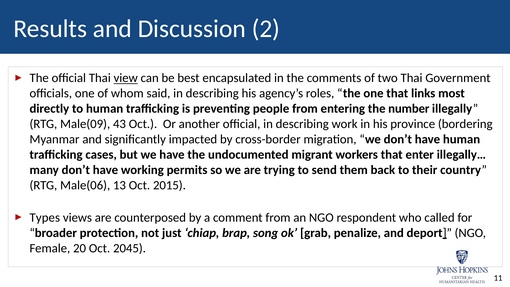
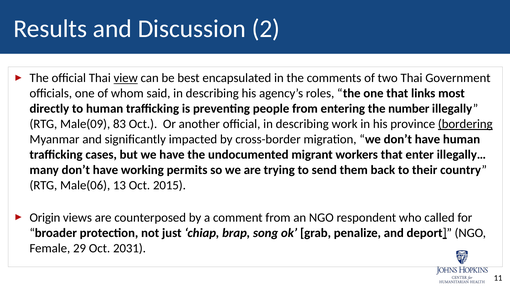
43: 43 -> 83 (119, 124)
bordering underline: none -> present (465, 124)
Types: Types -> Origin (45, 217)
20: 20 -> 29 (80, 248)
2045: 2045 -> 2031 (130, 248)
